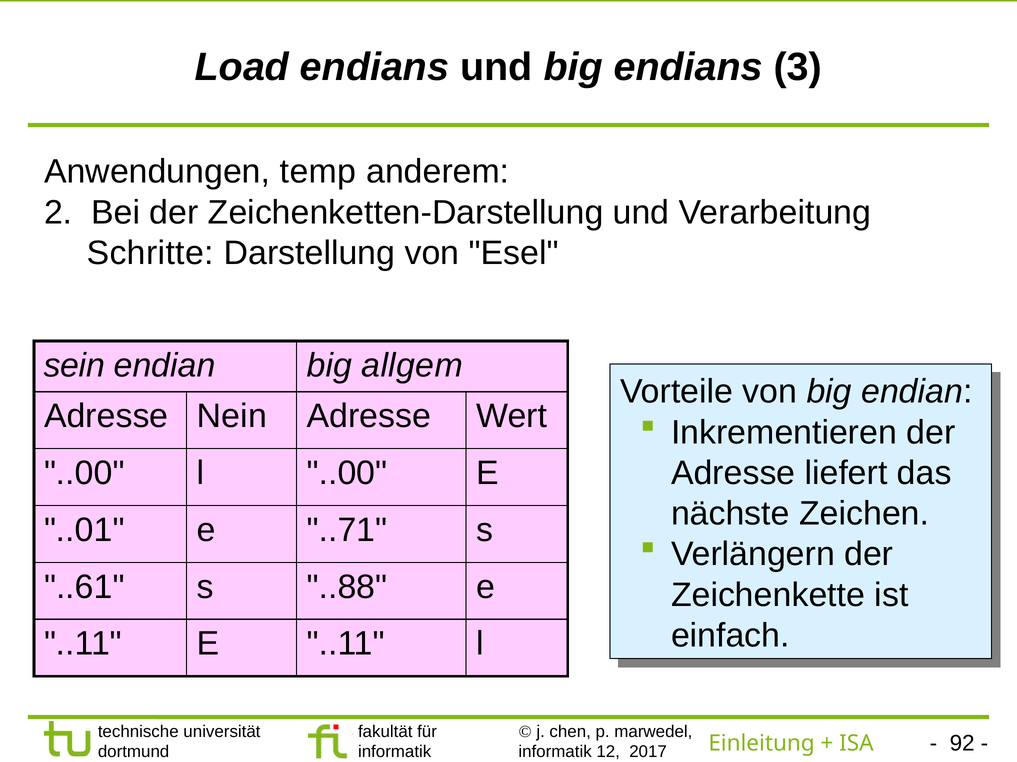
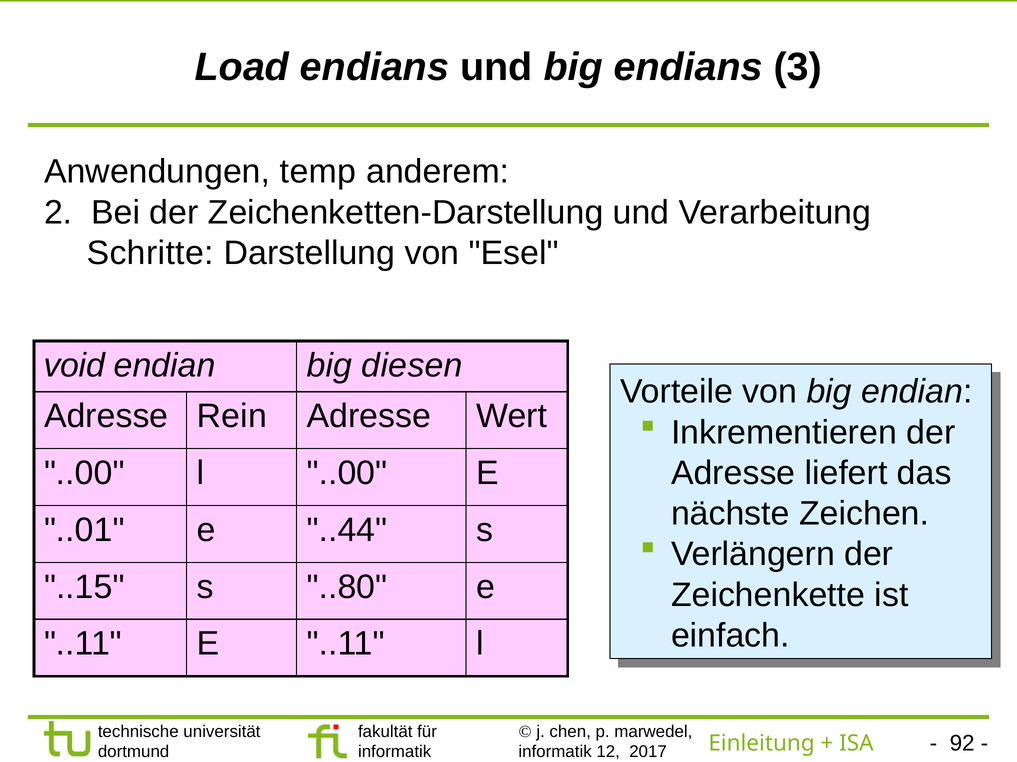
sein: sein -> void (74, 366)
allgem: allgem -> diesen (412, 366)
Nein: Nein -> Rein (232, 417)
..71: ..71 -> ..44 (347, 531)
..61: ..61 -> ..15 (84, 588)
..88: ..88 -> ..80 (347, 588)
